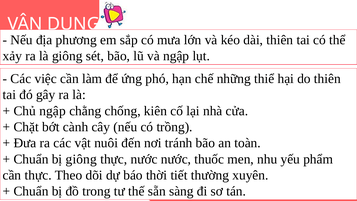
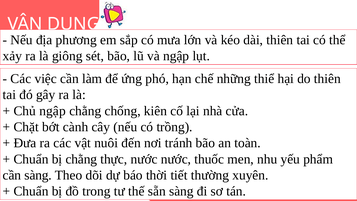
bị giông: giông -> chằng (81, 159)
cần thực: thực -> sàng (38, 175)
